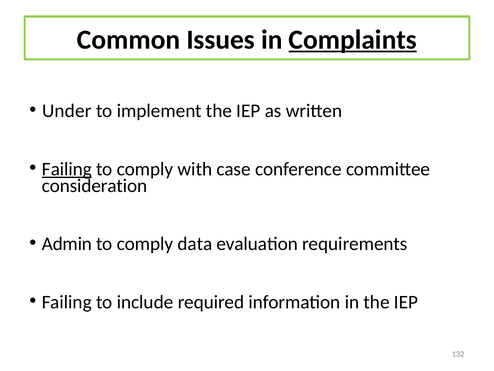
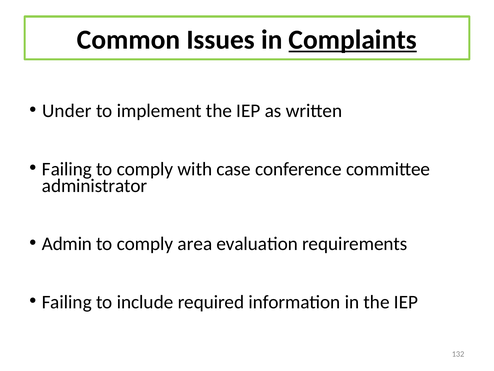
Failing underline: present -> none (67, 169)
consideration: consideration -> administrator (95, 185)
data: data -> area (195, 244)
